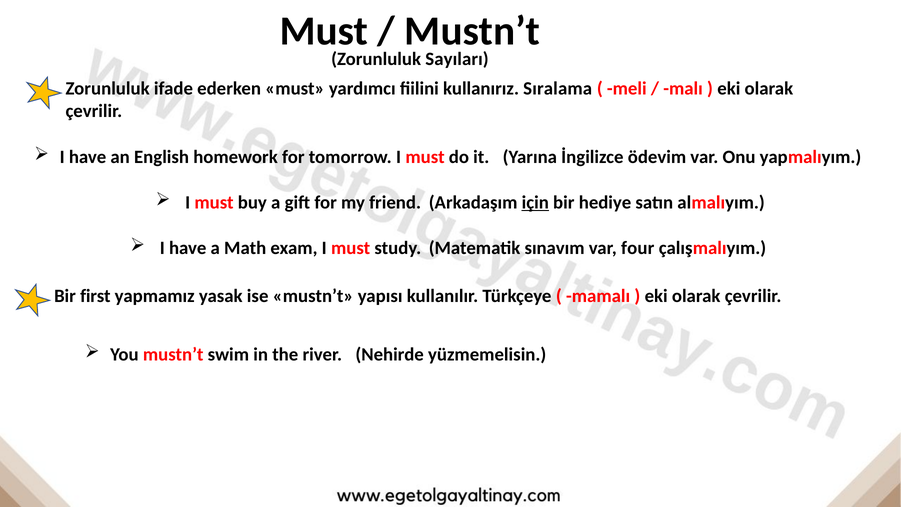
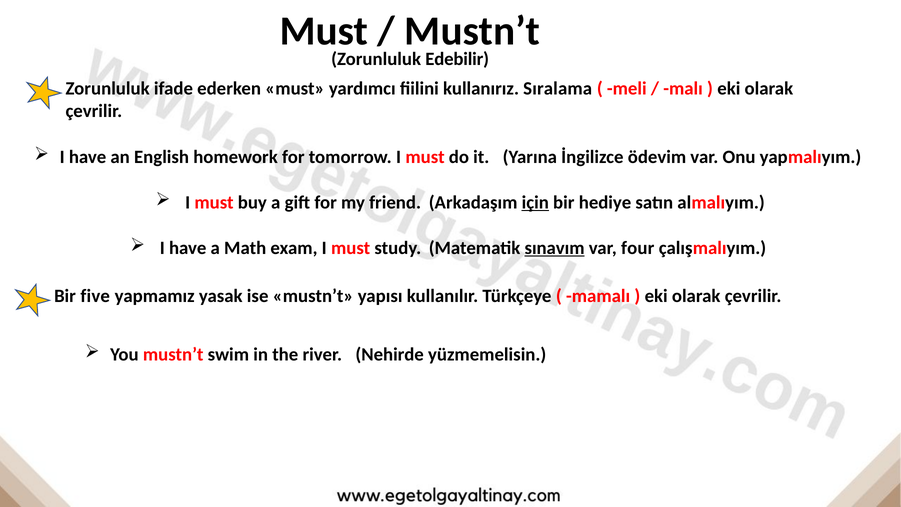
Sayıları: Sayıları -> Edebilir (457, 59)
sınavım underline: none -> present (555, 248)
first: first -> five (95, 296)
